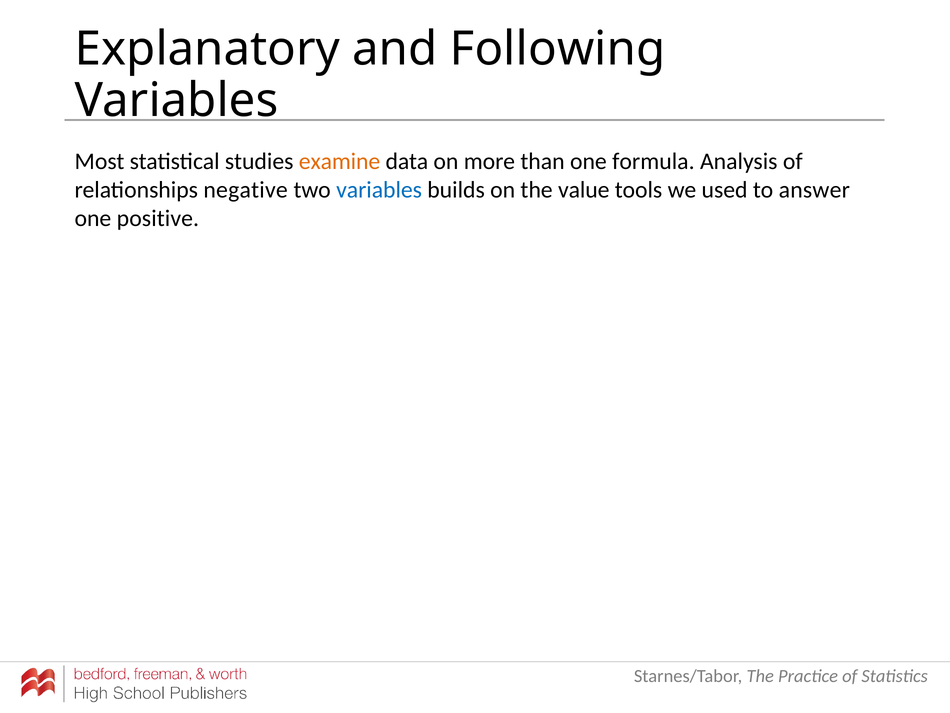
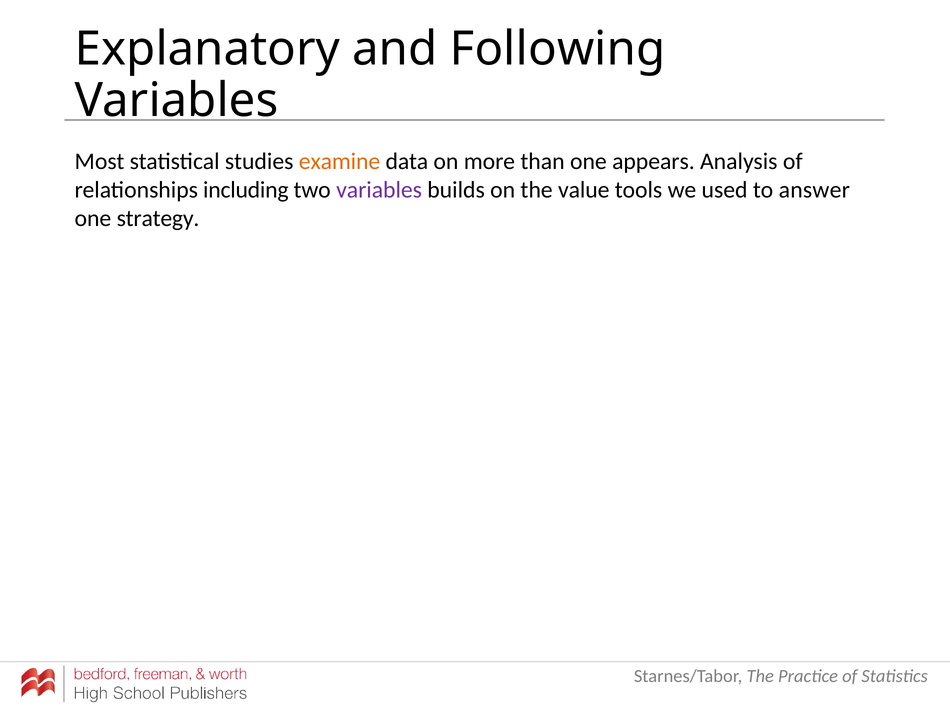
formula: formula -> appears (653, 161)
negative: negative -> including (246, 190)
variables colour: blue -> purple (379, 190)
positive: positive -> strategy (158, 218)
